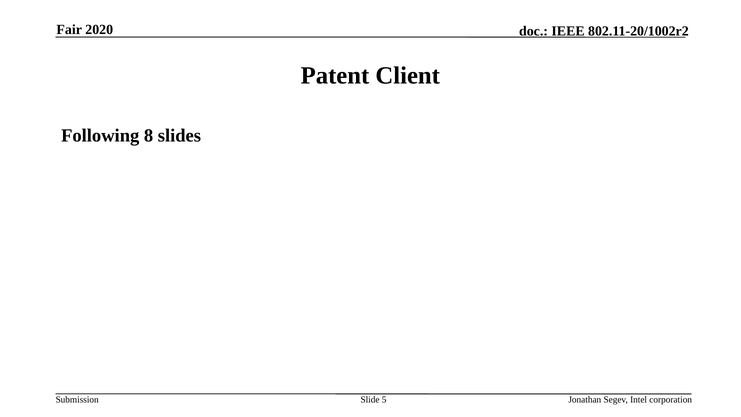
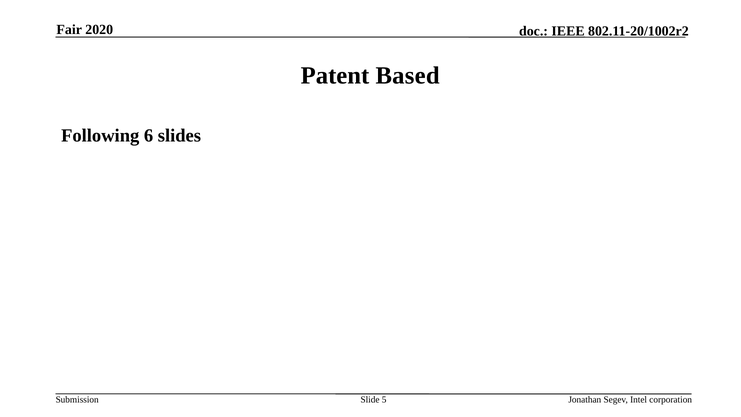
Client: Client -> Based (408, 76)
8: 8 -> 6 (149, 136)
